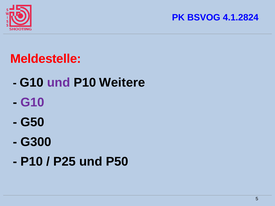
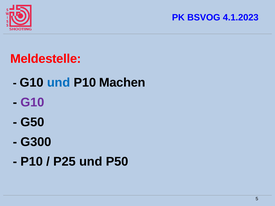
4.1.2824: 4.1.2824 -> 4.1.2023 (241, 18)
und colour: purple -> blue (59, 83)
Weitere: Weitere -> Machen (122, 83)
